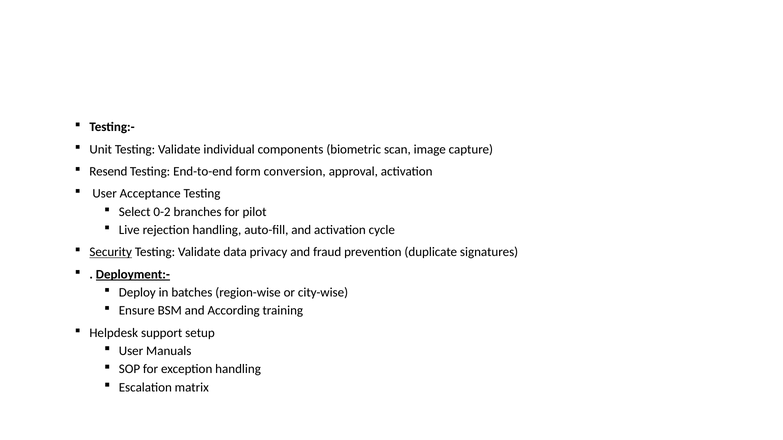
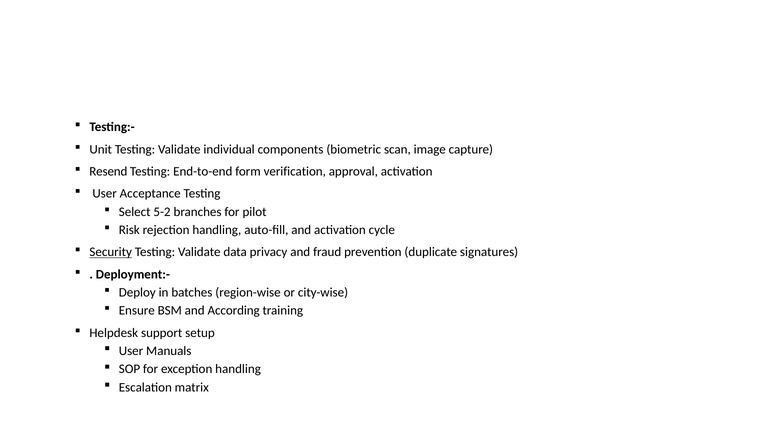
conversion: conversion -> verification (295, 172)
0-2: 0-2 -> 5-2 (162, 212)
Live: Live -> Risk (129, 230)
Deployment:- underline: present -> none (133, 275)
